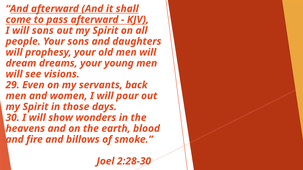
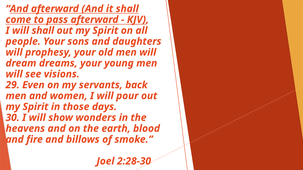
will sons: sons -> shall (43, 31)
